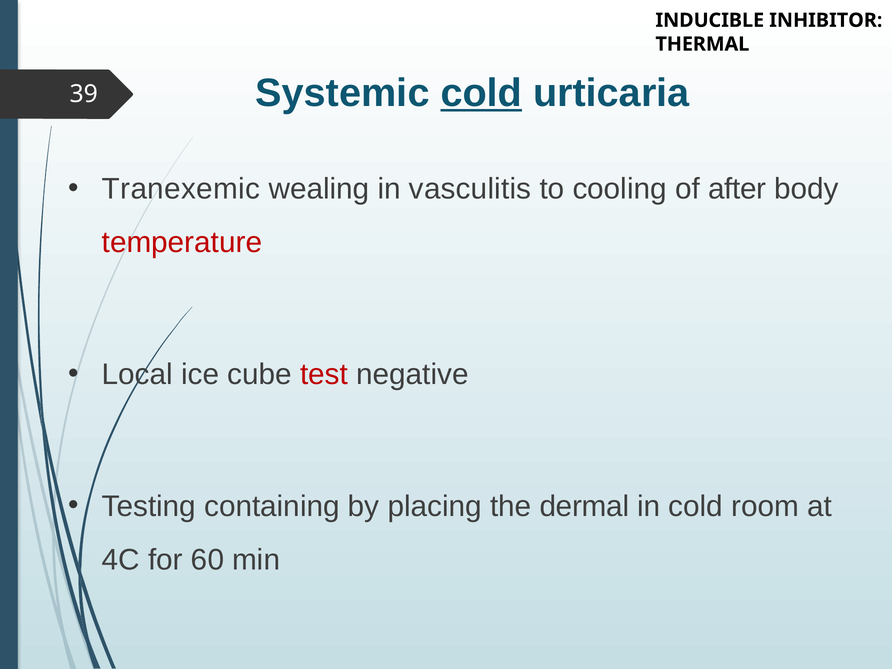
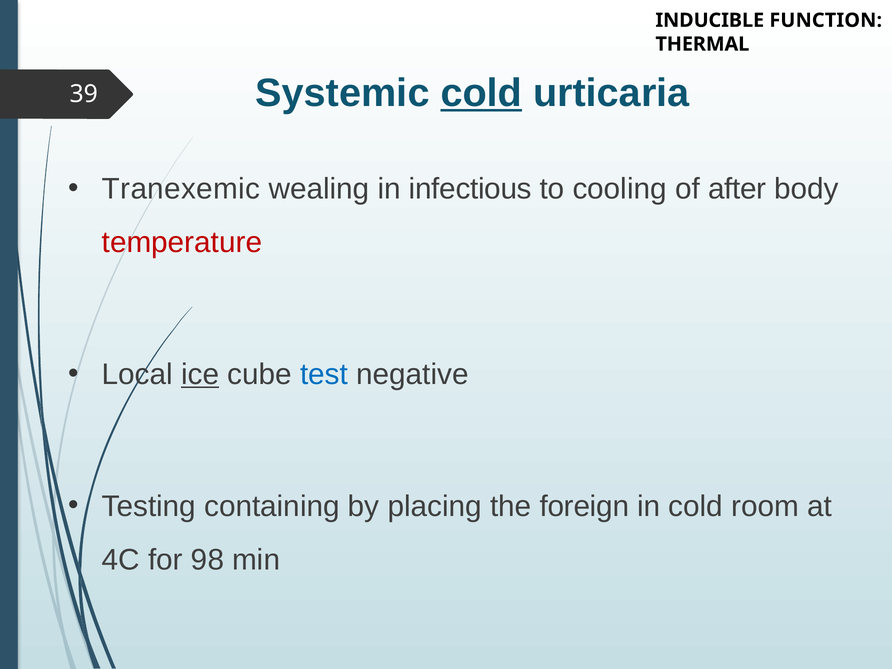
INHIBITOR: INHIBITOR -> FUNCTION (826, 20)
vasculitis: vasculitis -> infectious (470, 189)
ice underline: none -> present (200, 374)
test colour: red -> blue (324, 374)
dermal: dermal -> foreign (584, 506)
60: 60 -> 98 (208, 560)
